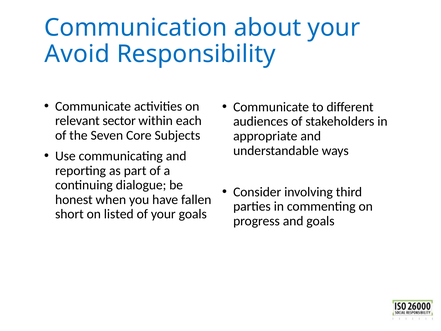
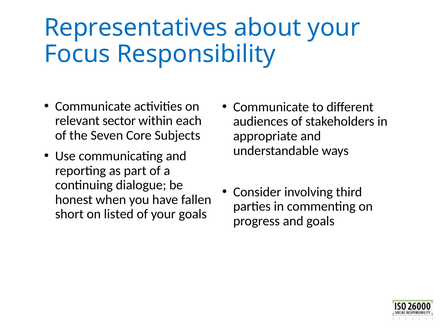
Communication: Communication -> Representatives (136, 28)
Avoid: Avoid -> Focus (77, 54)
